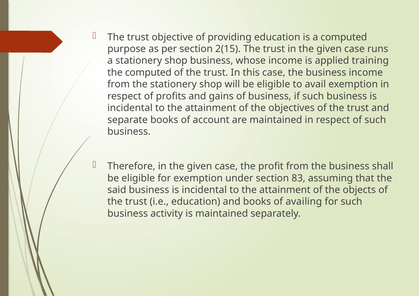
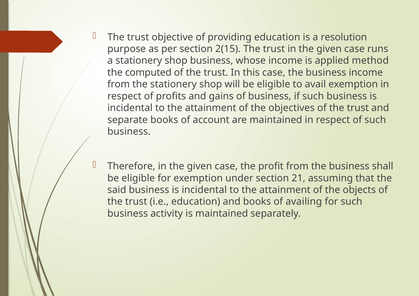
a computed: computed -> resolution (344, 37)
training: training -> method (370, 61)
83: 83 -> 21 (299, 178)
